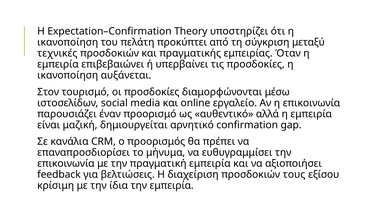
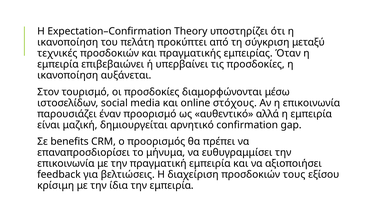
εργαλείο: εργαλείο -> στόχους (235, 103)
κανάλια: κανάλια -> benefits (70, 142)
